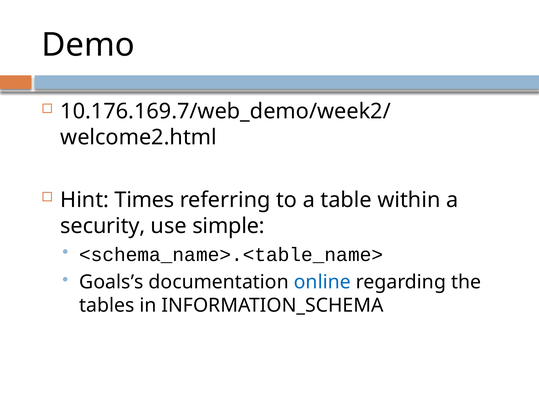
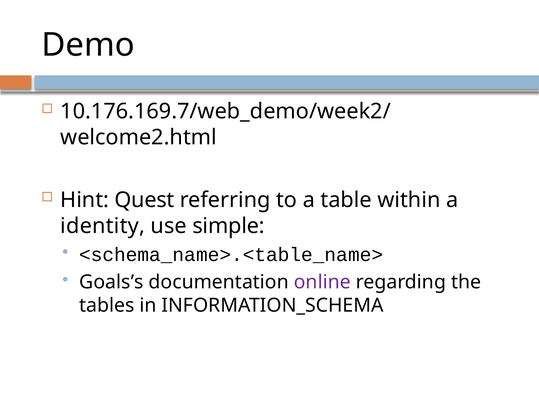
Times: Times -> Quest (144, 200)
security: security -> identity (103, 226)
online colour: blue -> purple (322, 282)
